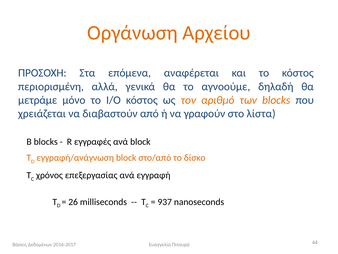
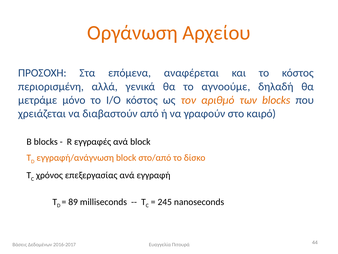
λίστα: λίστα -> καιρό (261, 113)
26: 26 -> 89 (73, 202)
937: 937 -> 245 (165, 202)
